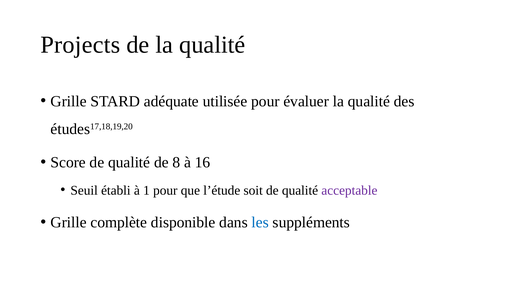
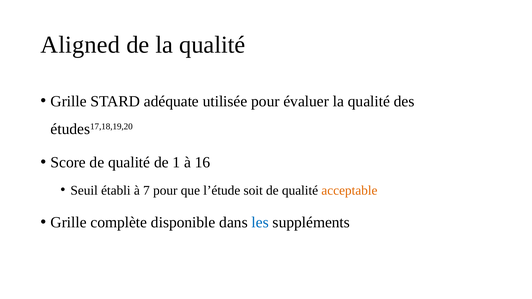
Projects: Projects -> Aligned (80, 45)
8: 8 -> 1 (176, 163)
1: 1 -> 7 (146, 190)
acceptable colour: purple -> orange (349, 190)
